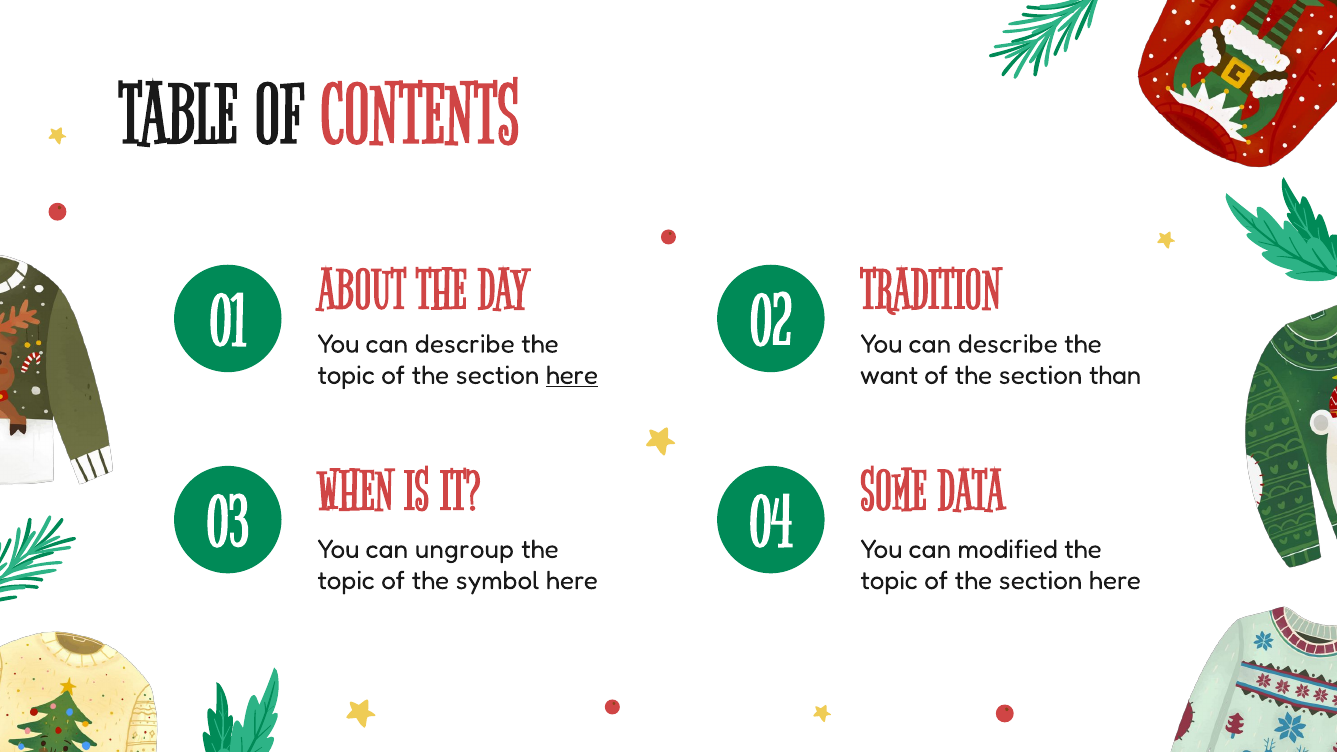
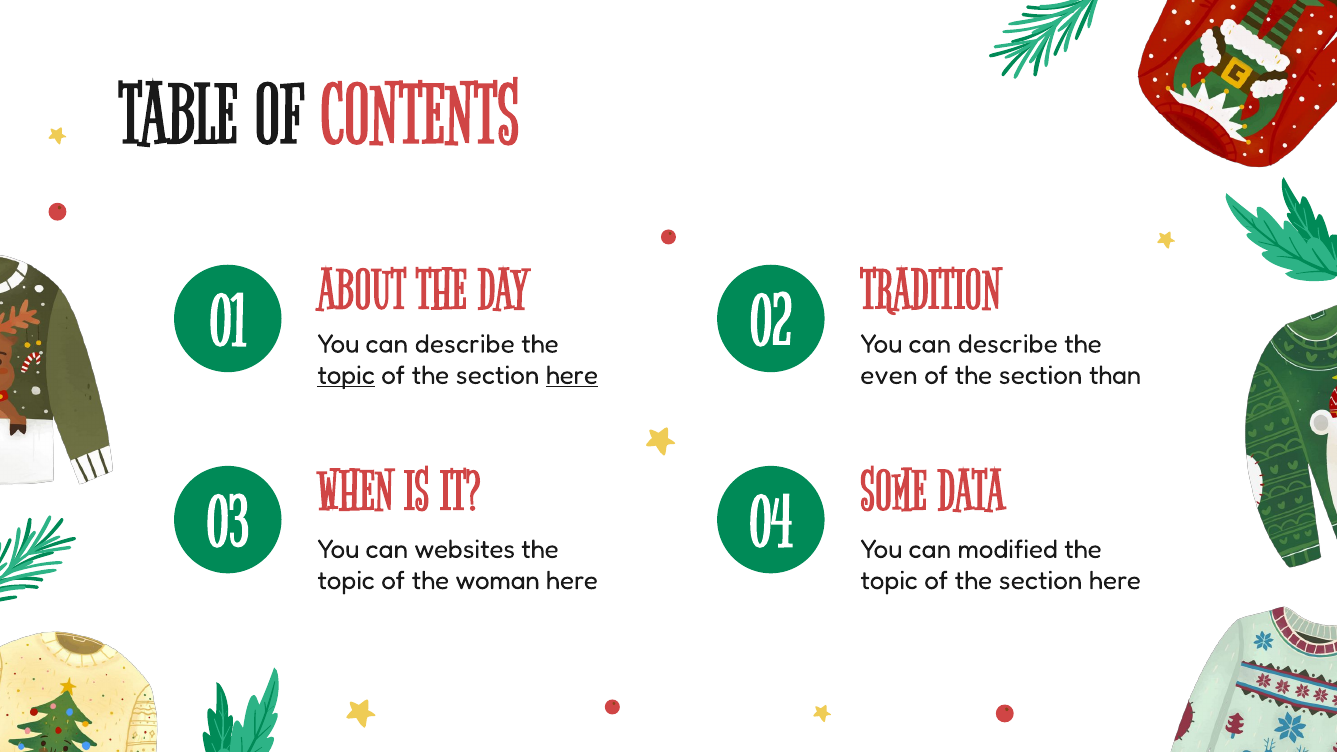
topic underline: none -> present (346, 375)
want: want -> even (889, 375)
ungroup: ungroup -> websites (465, 549)
symbol: symbol -> woman (498, 580)
